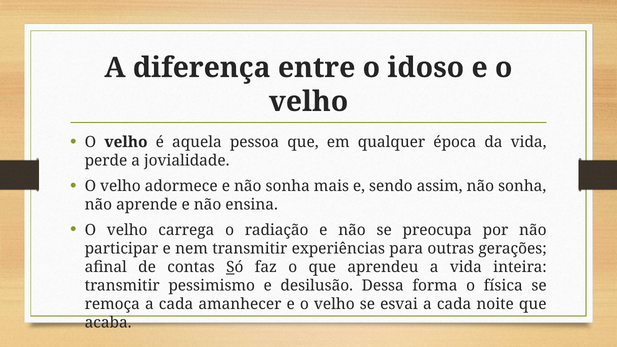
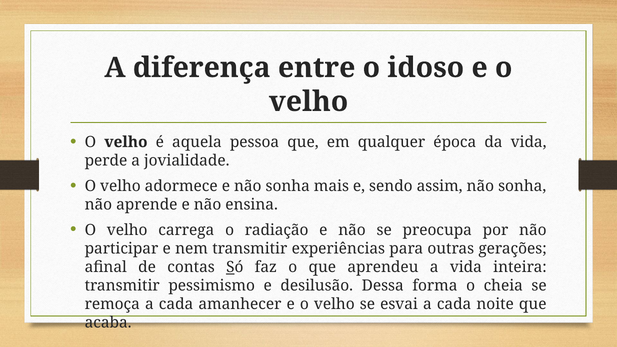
física: física -> cheia (503, 286)
